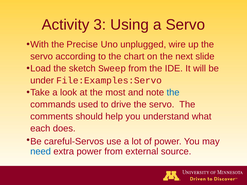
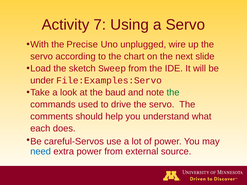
3: 3 -> 7 (100, 25)
most: most -> baud (115, 93)
the colour: blue -> green (173, 93)
